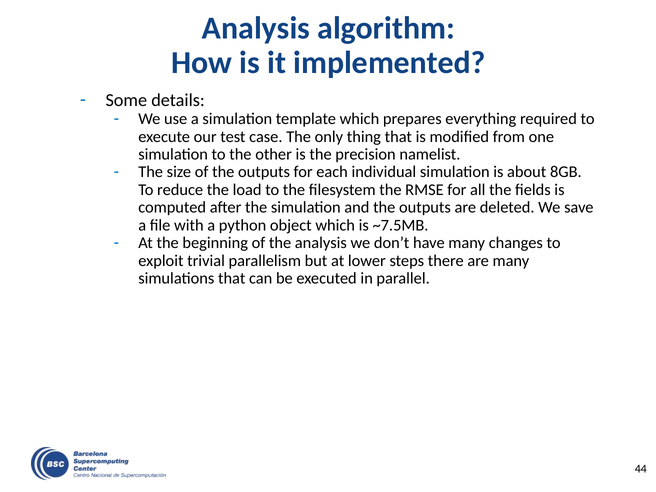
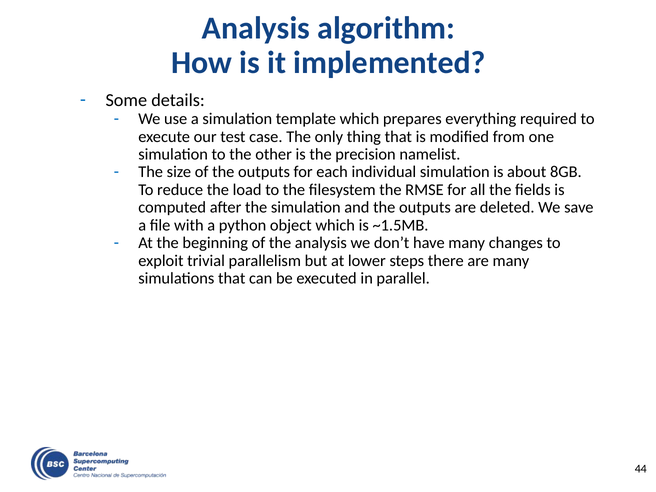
~7.5MB: ~7.5MB -> ~1.5MB (401, 225)
